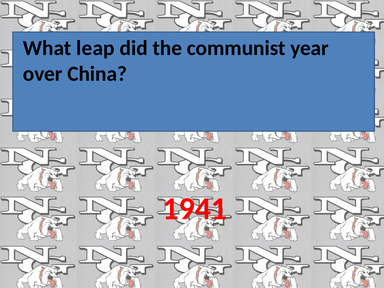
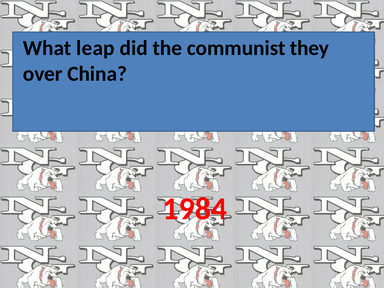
year: year -> they (309, 48)
1941: 1941 -> 1984 (195, 209)
